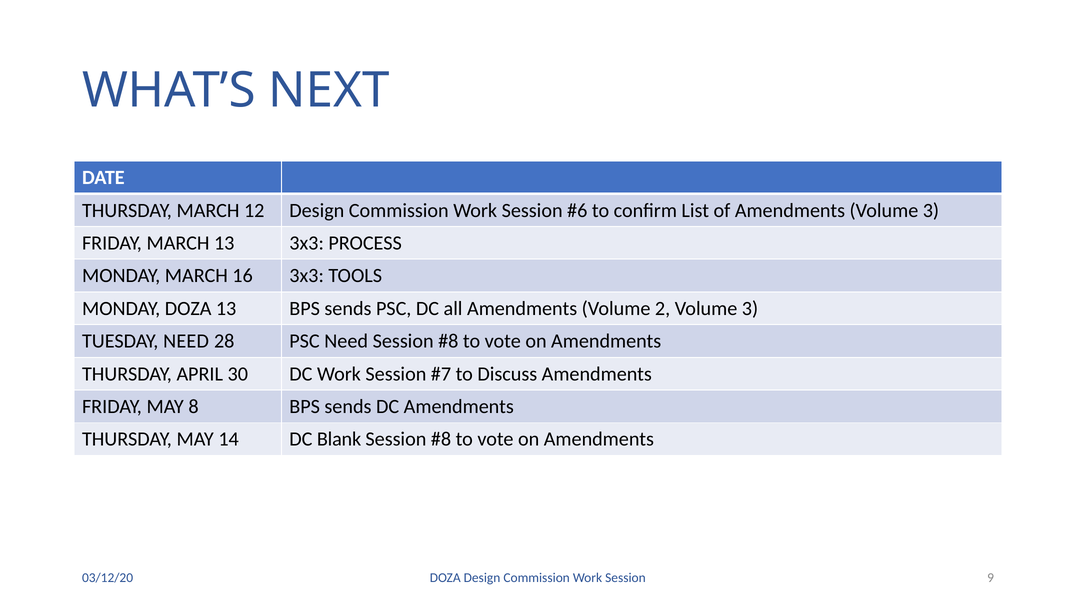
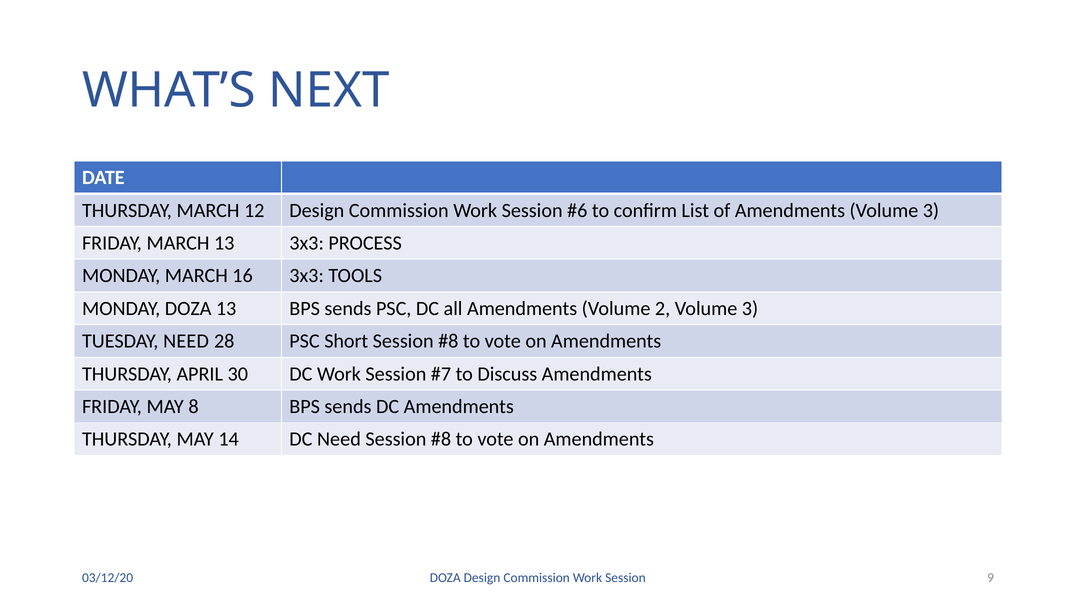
PSC Need: Need -> Short (346, 341)
DC Blank: Blank -> Need (339, 440)
